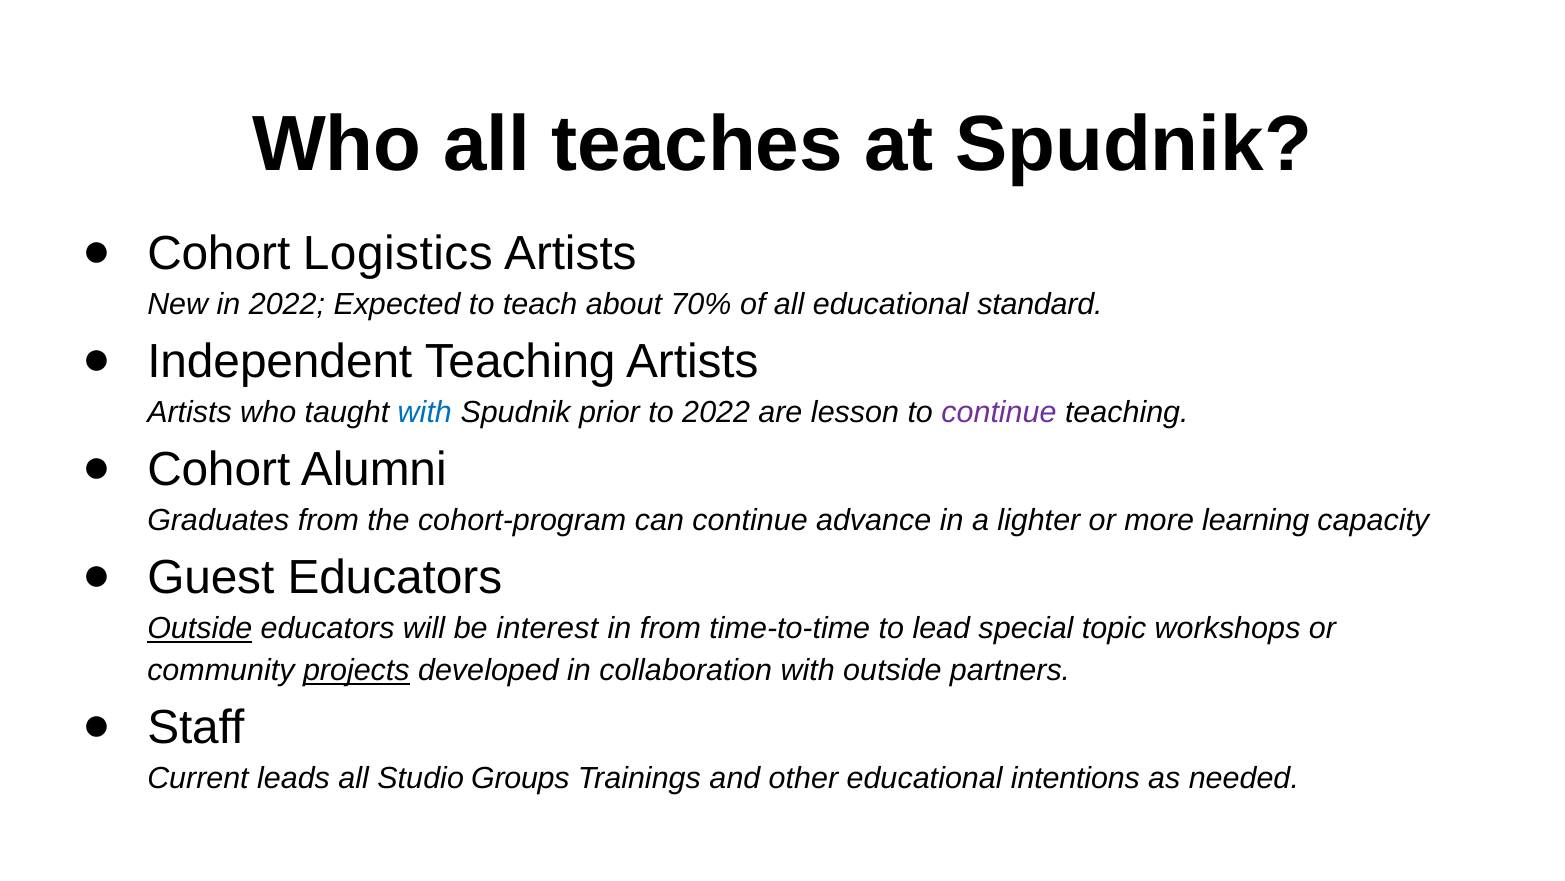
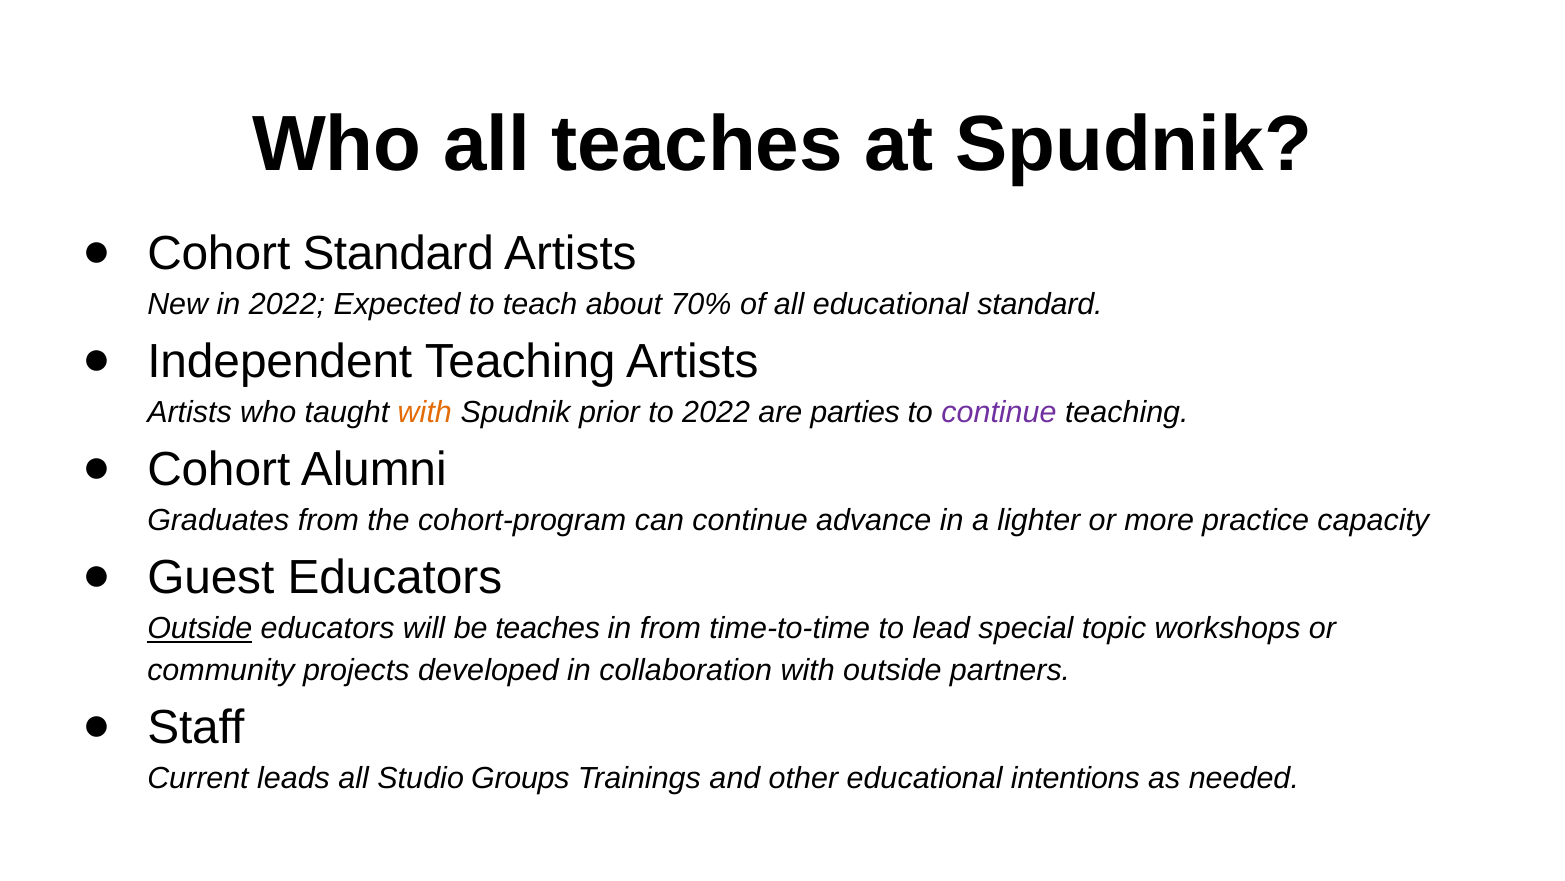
Cohort Logistics: Logistics -> Standard (398, 253)
with colour: blue -> orange (425, 413)
lesson: lesson -> parties (855, 413)
learning: learning -> practice (1256, 520)
be interest: interest -> teaches (548, 628)
projects underline: present -> none (356, 670)
